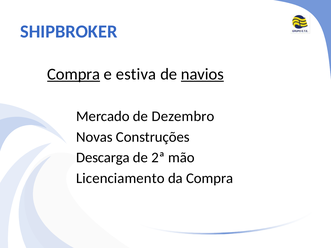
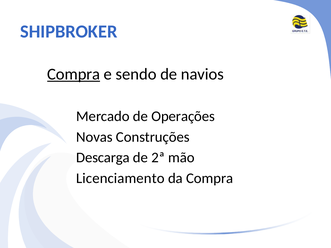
estiva: estiva -> sendo (136, 74)
navios underline: present -> none (202, 74)
Dezembro: Dezembro -> Operações (183, 117)
